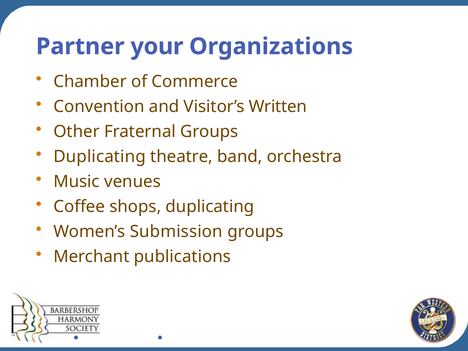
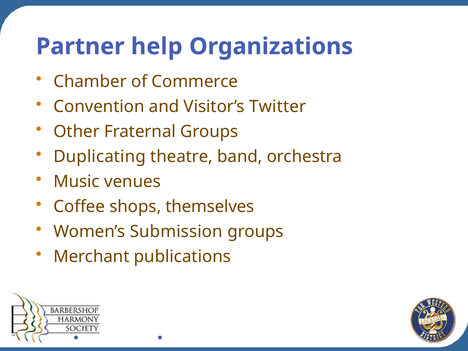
your: your -> help (157, 46)
Written: Written -> Twitter (278, 107)
shops duplicating: duplicating -> themselves (210, 207)
